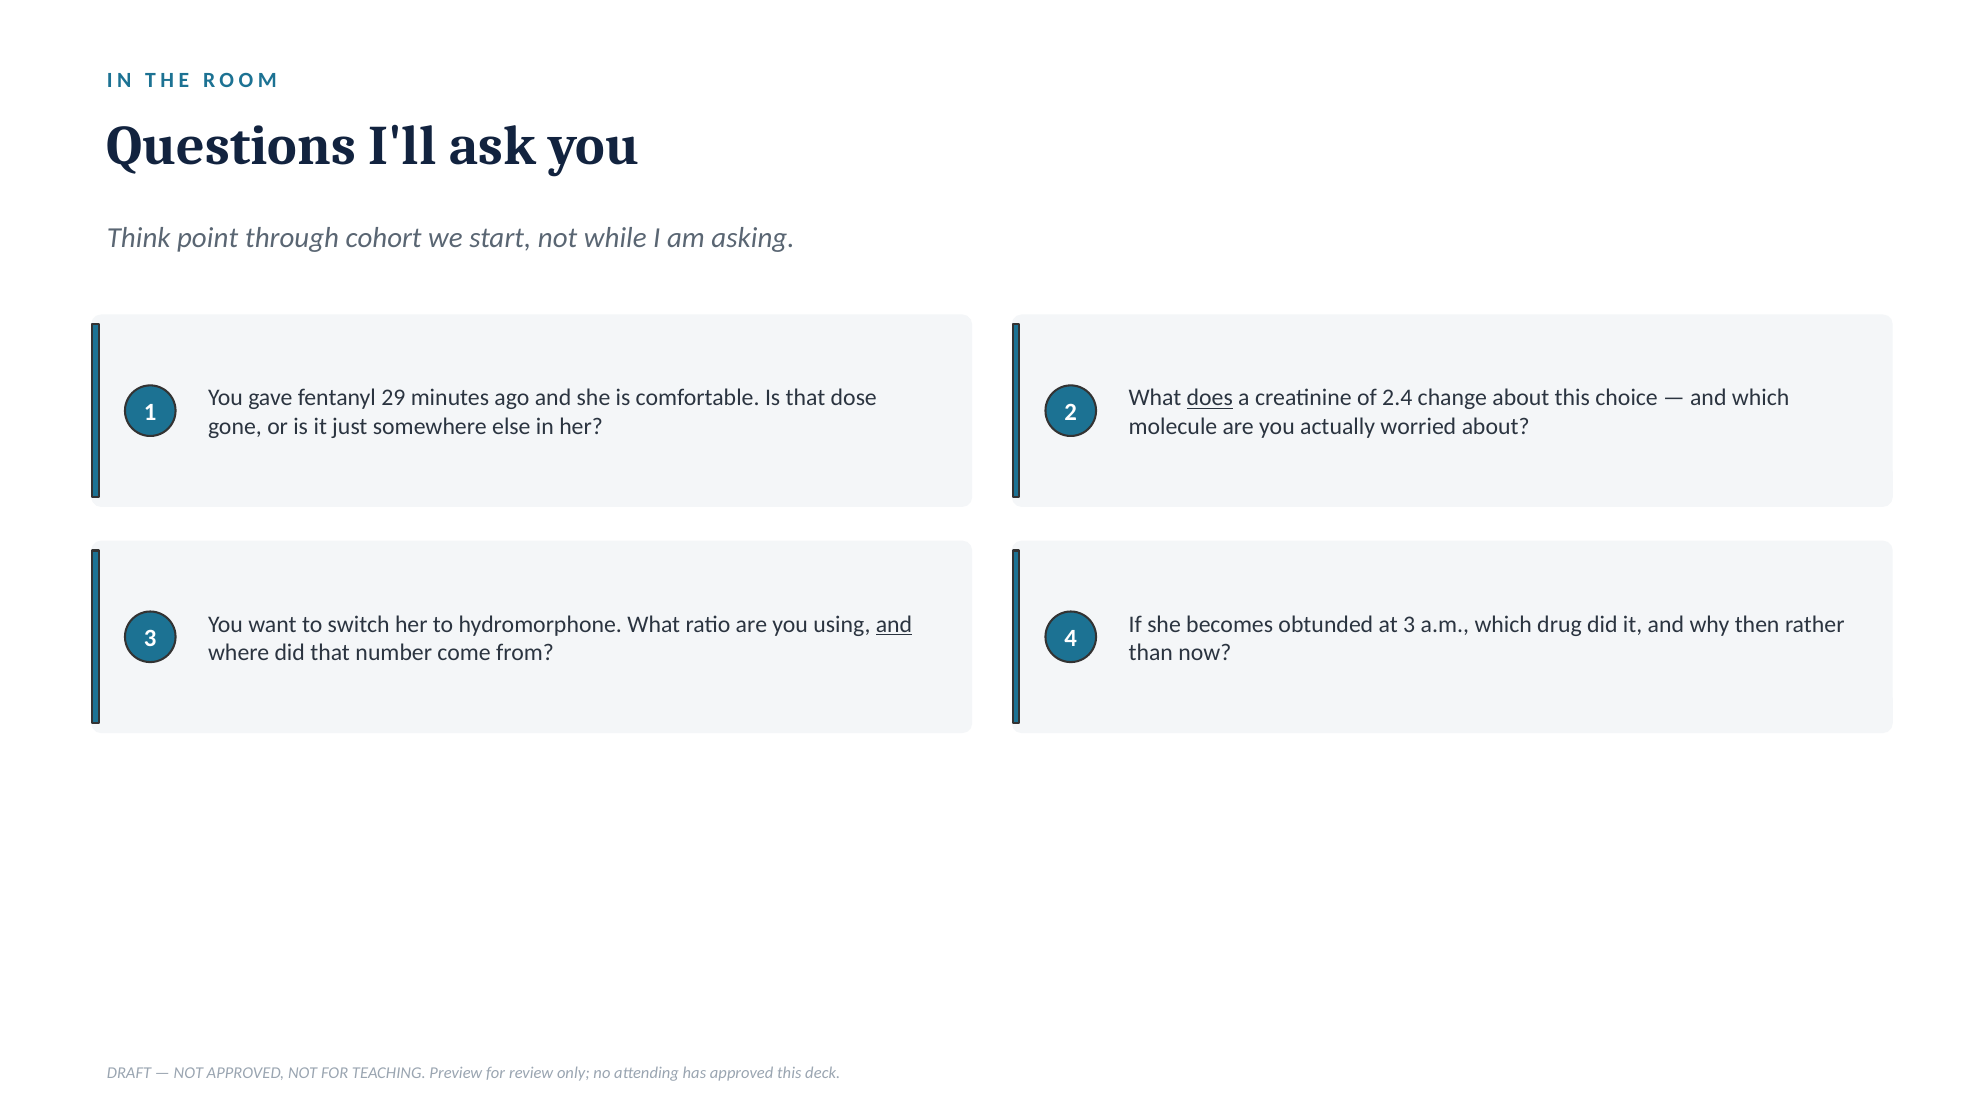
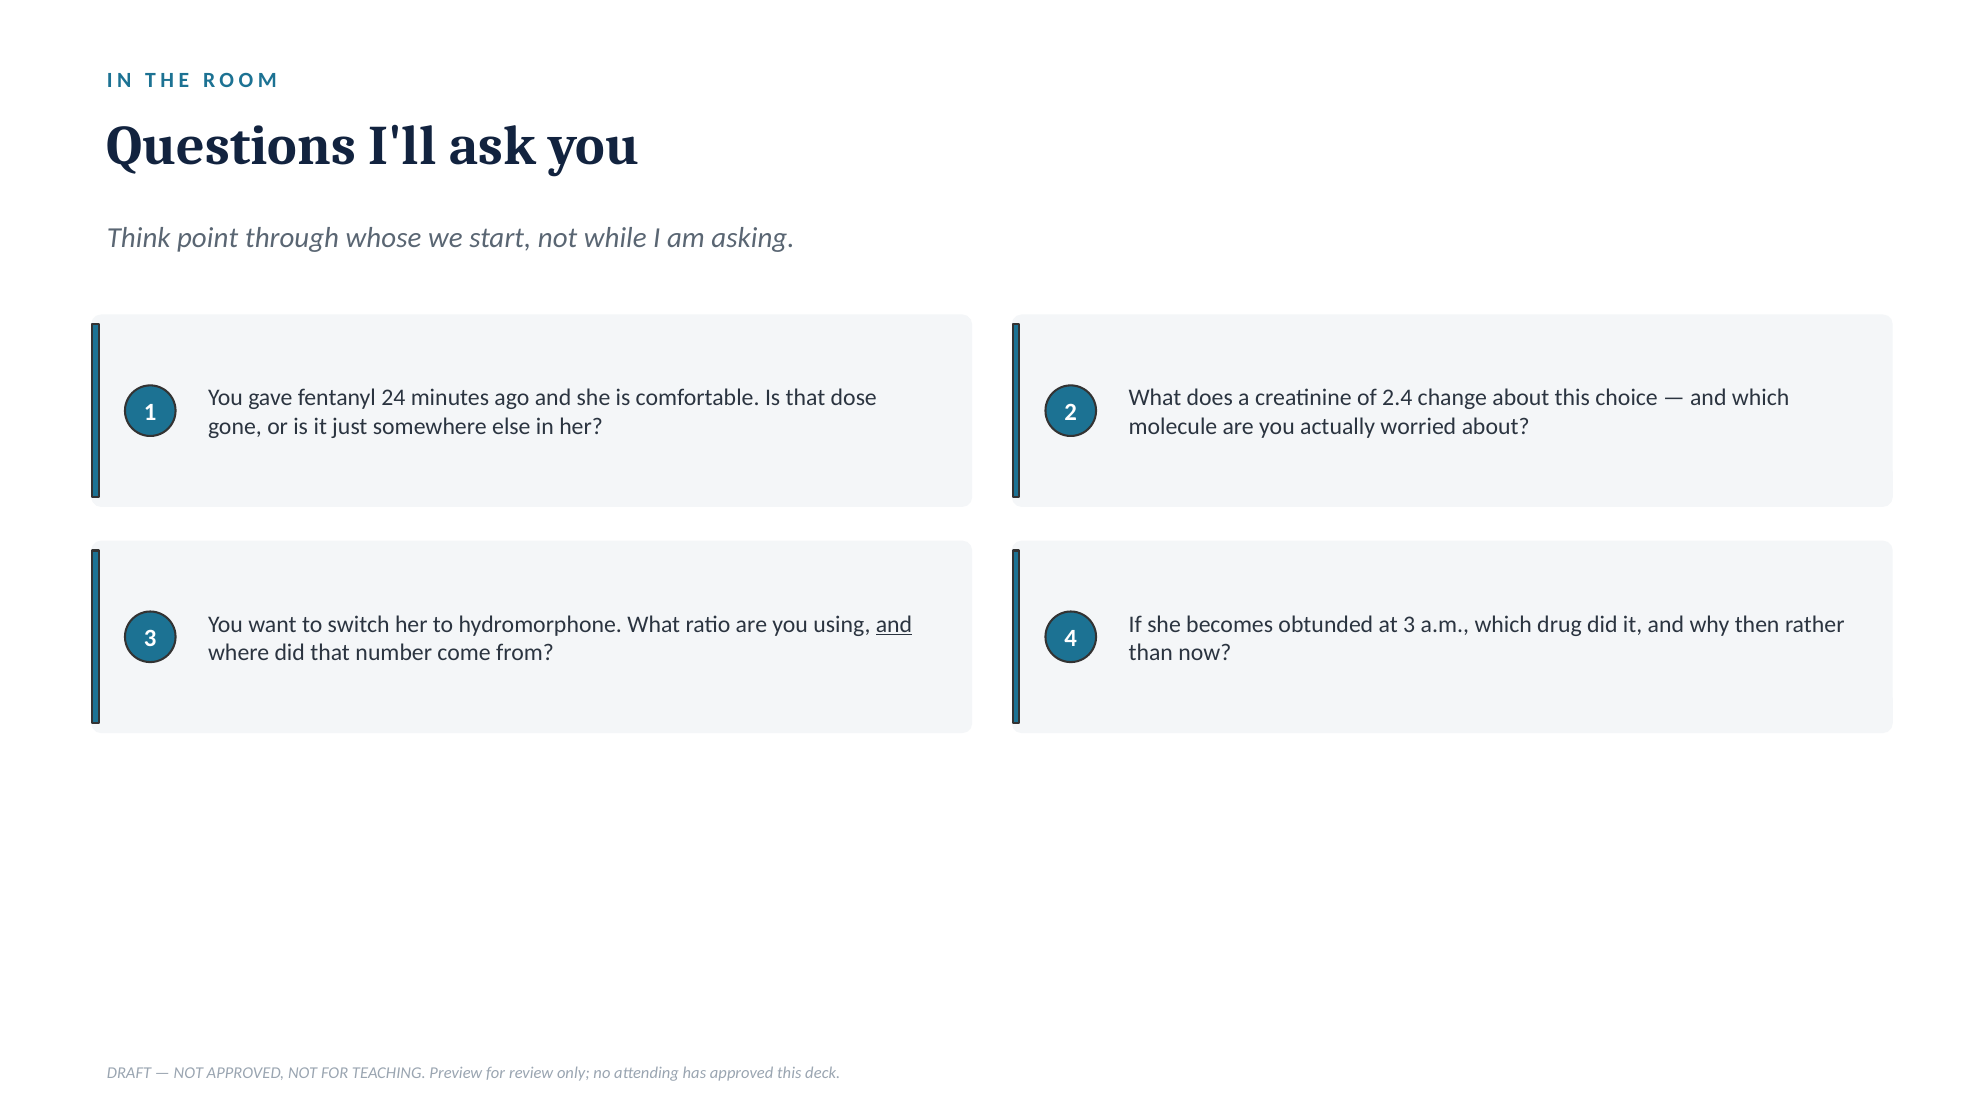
cohort: cohort -> whose (384, 238)
29: 29 -> 24 (393, 398)
does underline: present -> none (1210, 398)
